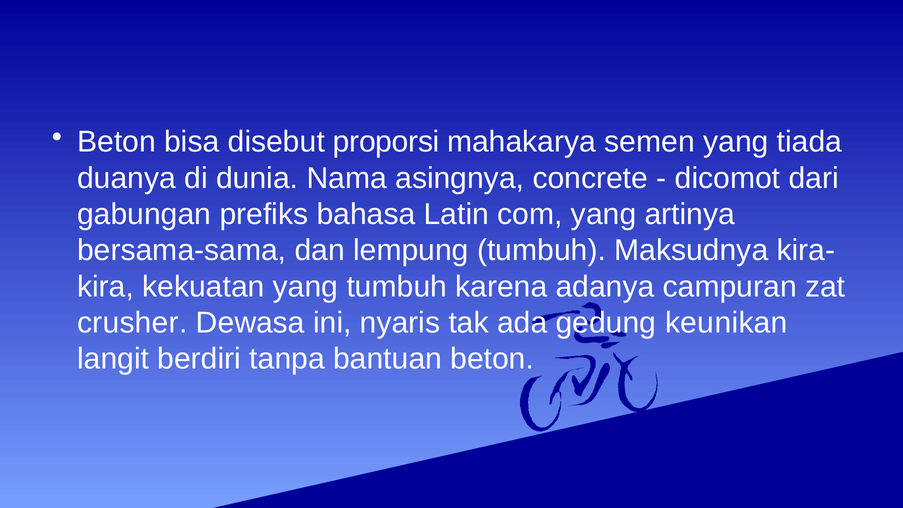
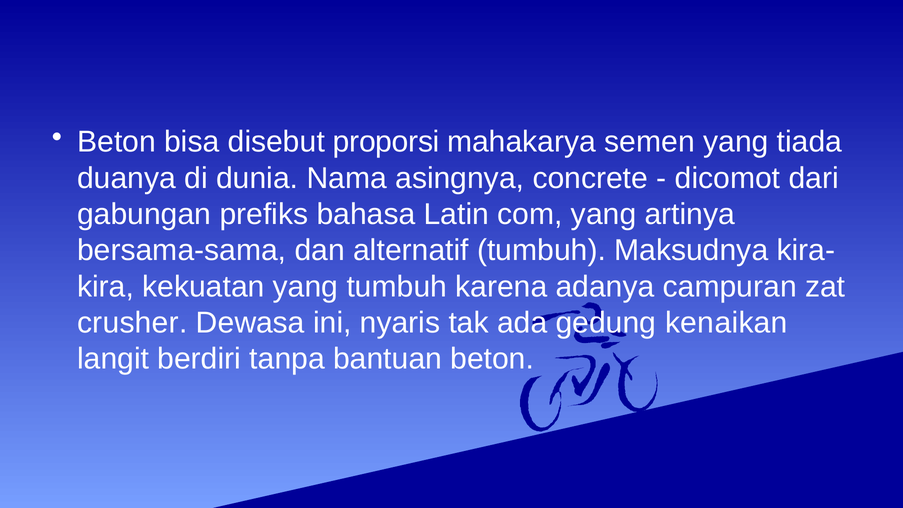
lempung: lempung -> alternatif (411, 250)
keunikan: keunikan -> kenaikan (726, 323)
